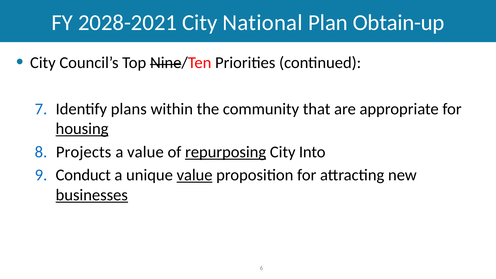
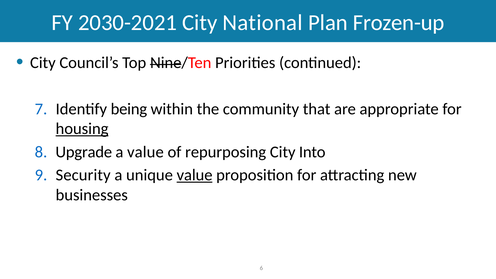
2028-2021: 2028-2021 -> 2030-2021 (128, 23)
Obtain-up: Obtain-up -> Frozen-up (399, 23)
plans: plans -> being (129, 109)
Projects: Projects -> Upgrade (84, 152)
repurposing underline: present -> none (226, 152)
Conduct: Conduct -> Security (83, 175)
businesses underline: present -> none (92, 195)
